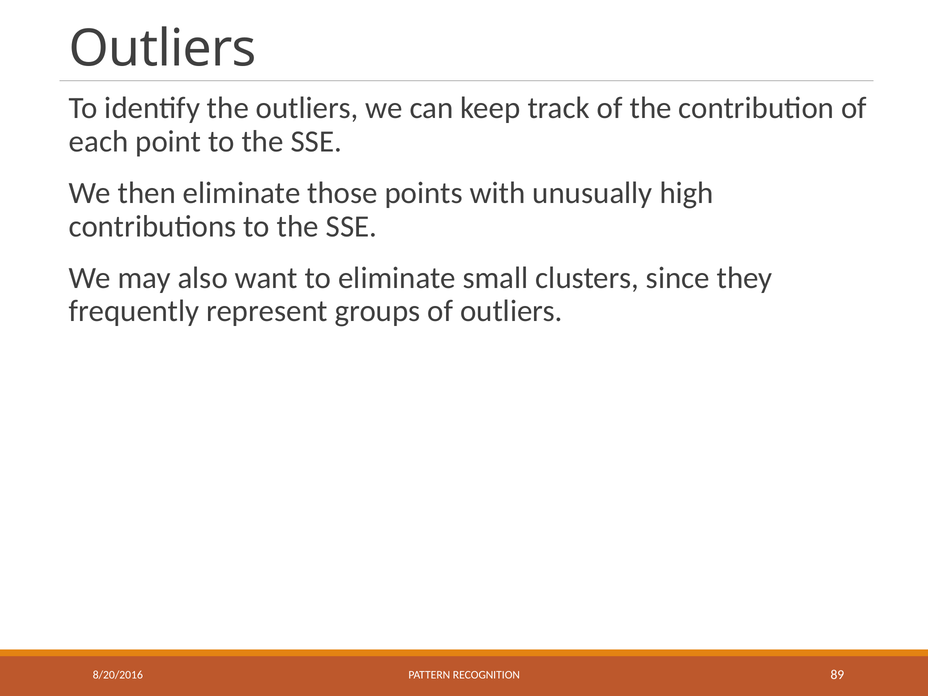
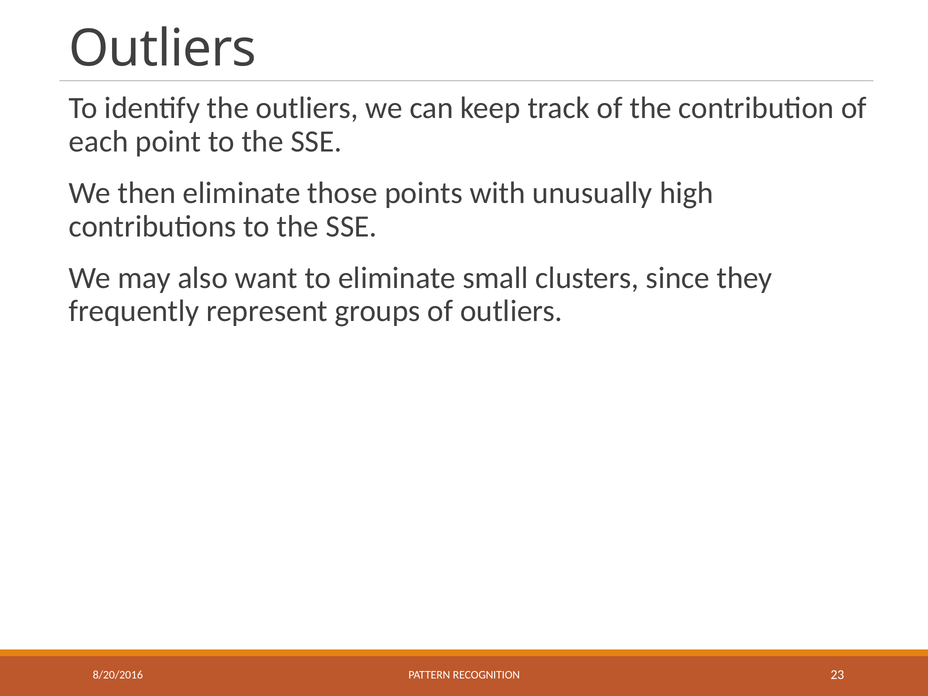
89: 89 -> 23 (837, 675)
